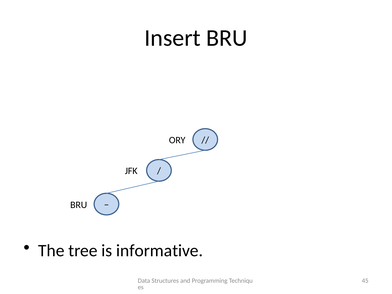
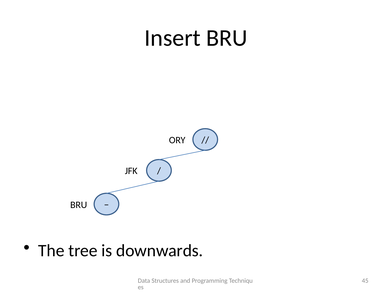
informative: informative -> downwards (160, 251)
